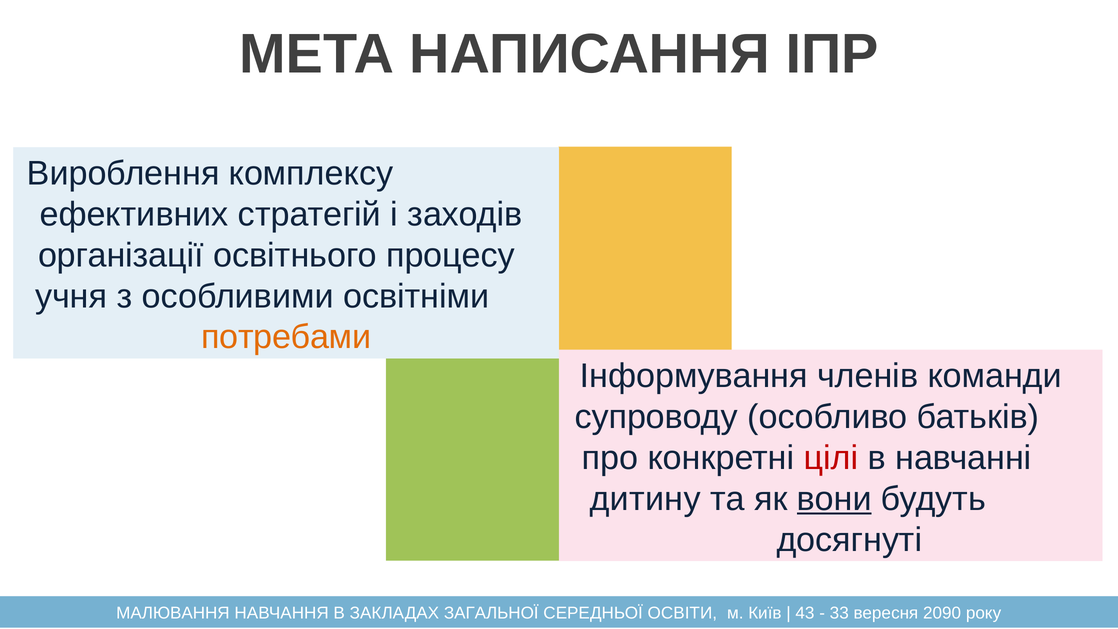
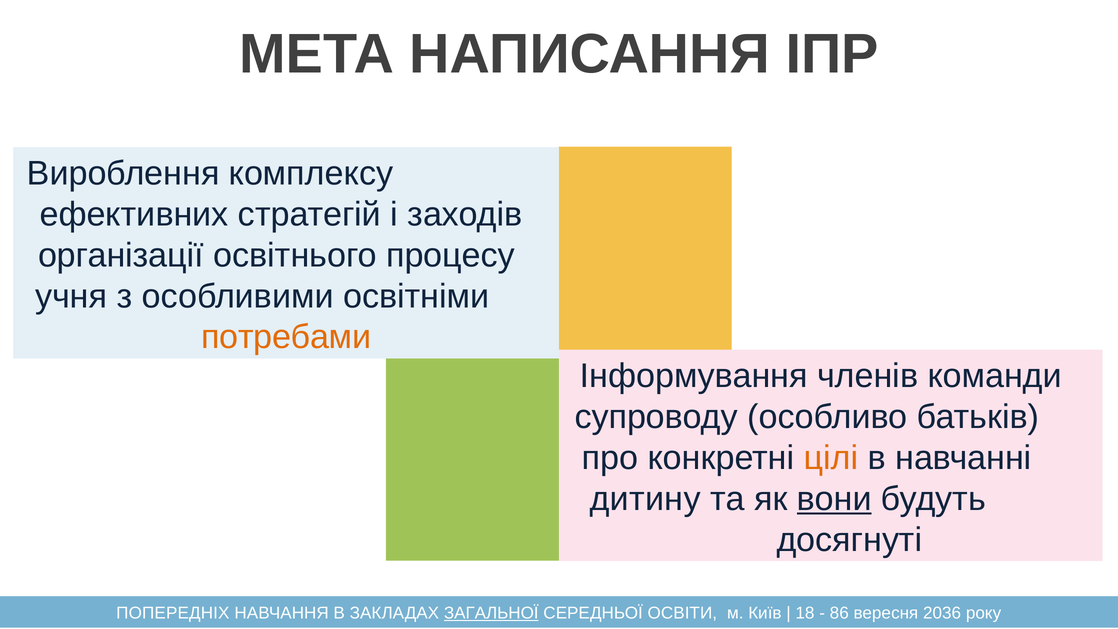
цілі colour: red -> orange (831, 458)
МАЛЮВАННЯ: МАЛЮВАННЯ -> ПОПЕРЕДНІХ (173, 613)
ЗАГАЛЬНОЇ underline: none -> present (491, 613)
43: 43 -> 18 (805, 613)
33: 33 -> 86 (839, 613)
2090: 2090 -> 2036 (942, 613)
